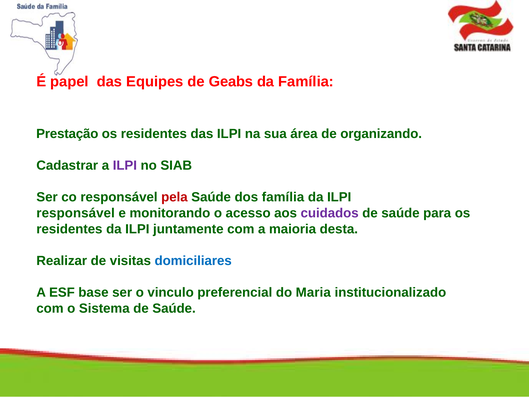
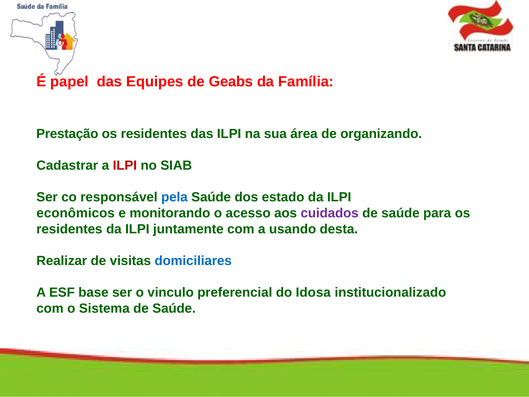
ILPI colour: purple -> red (125, 165)
pela colour: red -> blue (174, 197)
dos família: família -> estado (283, 197)
responsável: responsável -> econômicos (76, 213)
maioria: maioria -> usando (293, 229)
Maria: Maria -> Idosa (313, 292)
